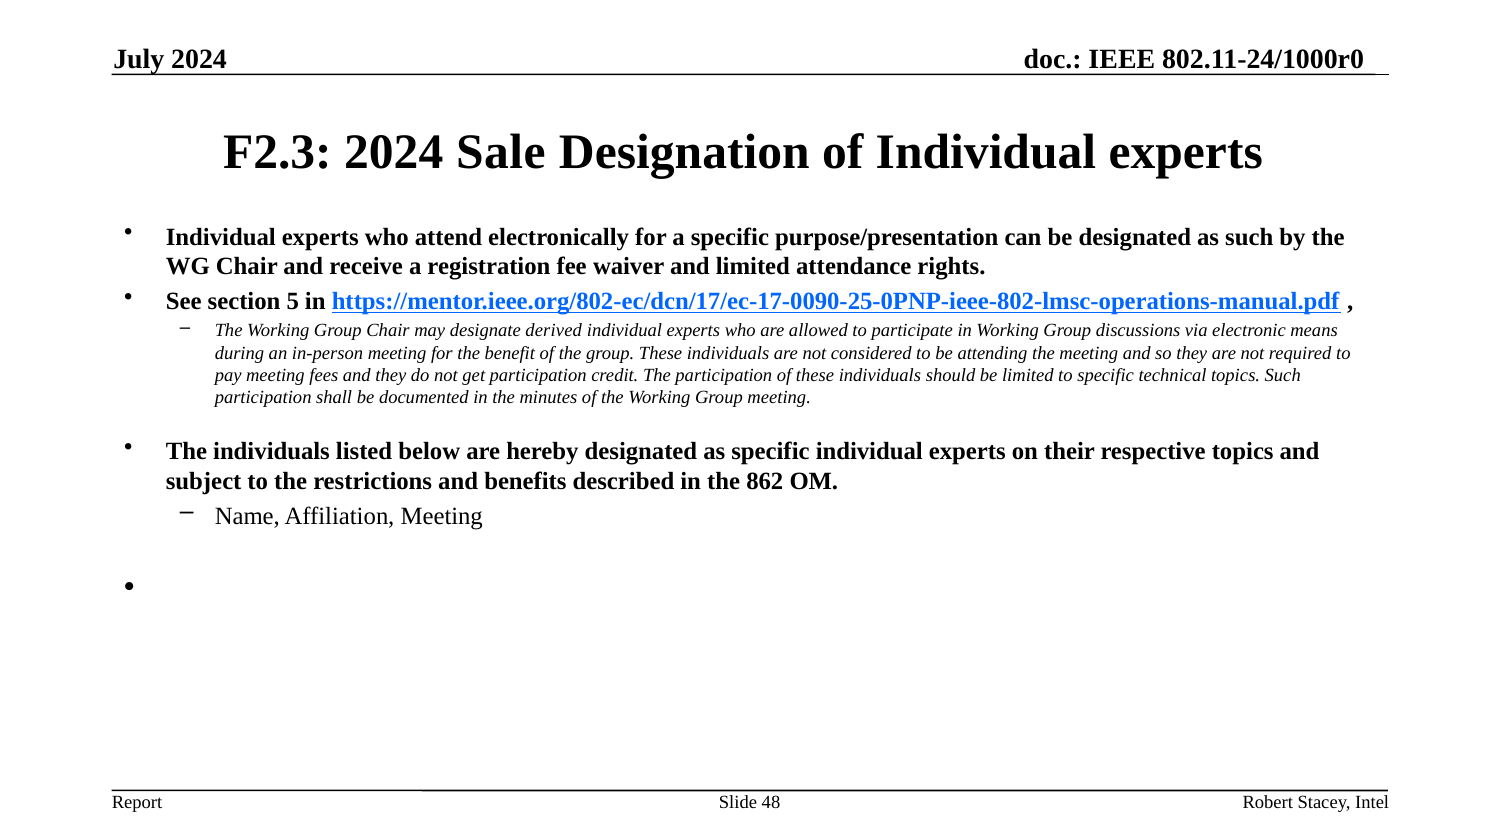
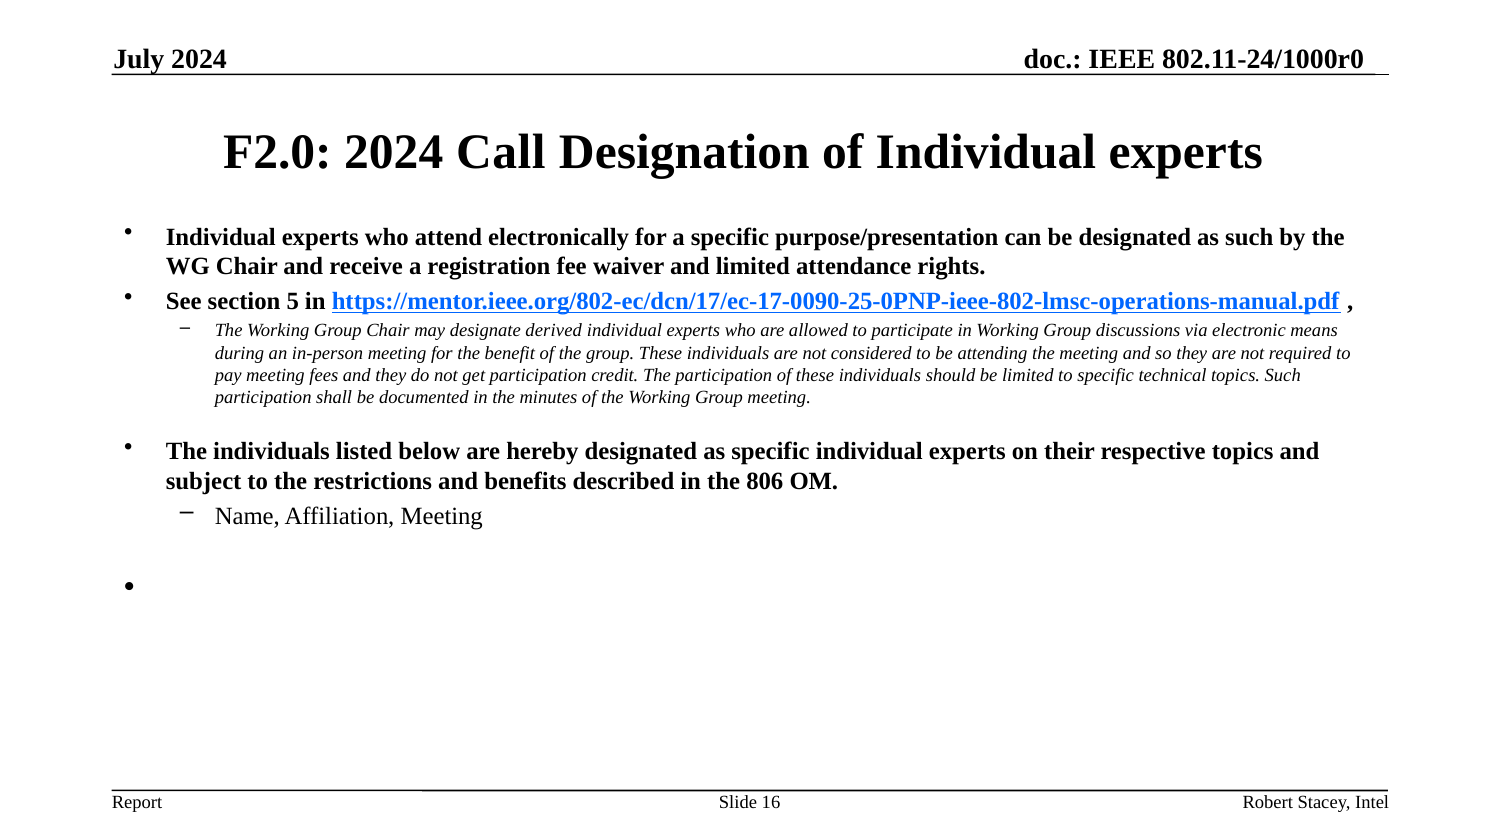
F2.3: F2.3 -> F2.0 (277, 152)
Sale: Sale -> Call (501, 152)
862: 862 -> 806 (765, 481)
48: 48 -> 16 (771, 802)
